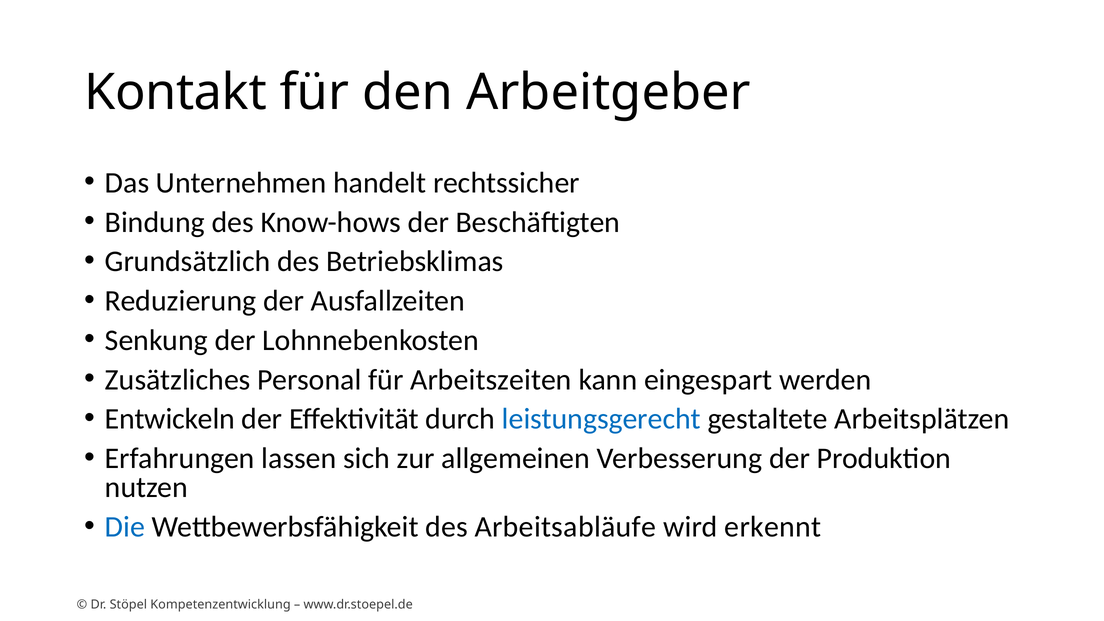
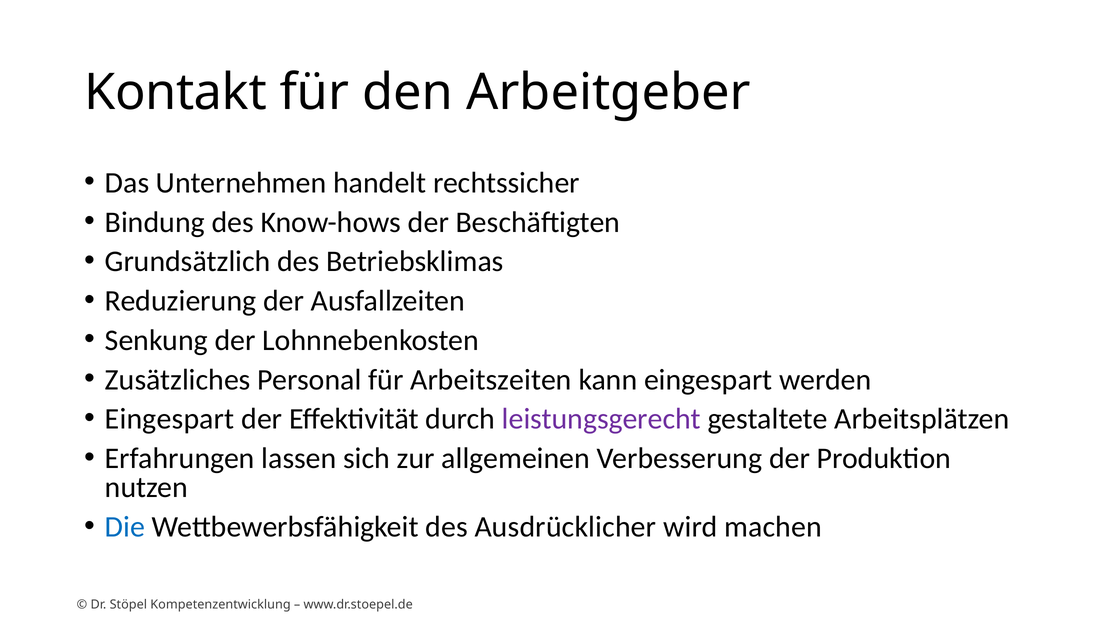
Entwickeln: Entwickeln -> Eingespart (170, 419)
leistungsgerecht colour: blue -> purple (601, 419)
Arbeitsabläufe: Arbeitsabläufe -> Ausdrücklicher (565, 527)
erkennt: erkennt -> machen (773, 527)
